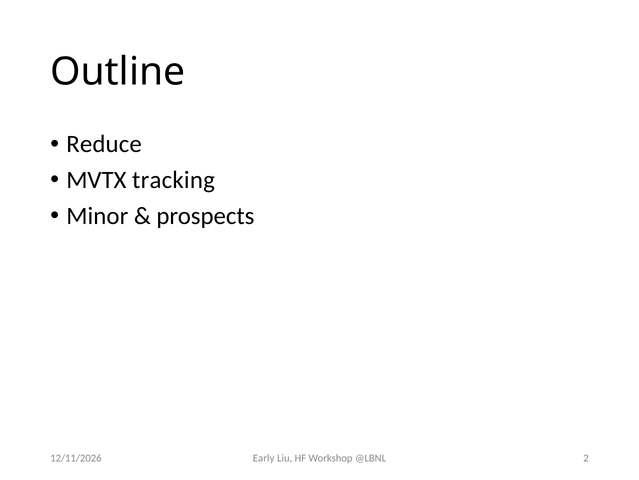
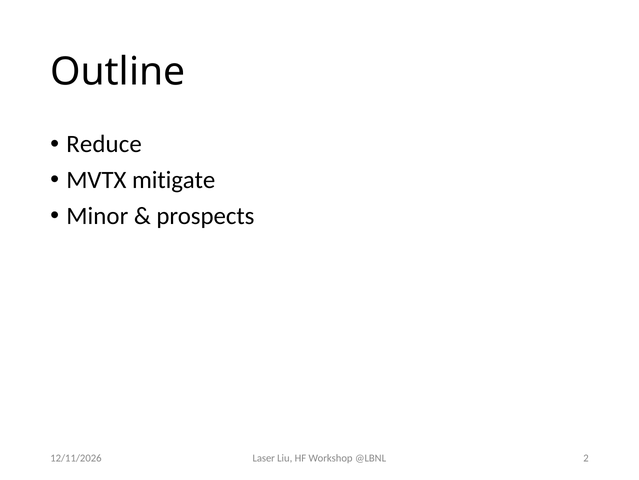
tracking: tracking -> mitigate (174, 180)
Early: Early -> Laser (264, 458)
